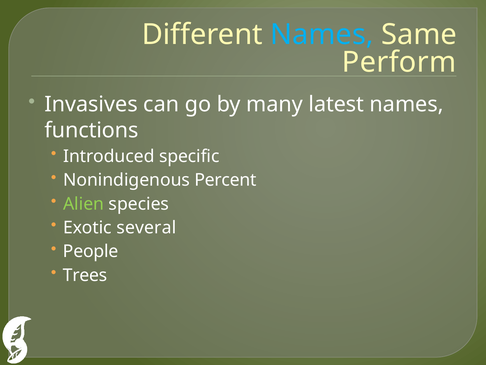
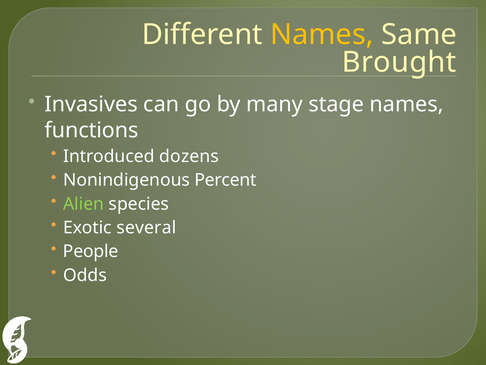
Names colour: light blue -> yellow (322, 34)
Perform: Perform -> Brought (399, 62)
latest: latest -> stage (336, 104)
specific: specific -> dozens (189, 156)
Trees: Trees -> Odds (85, 275)
